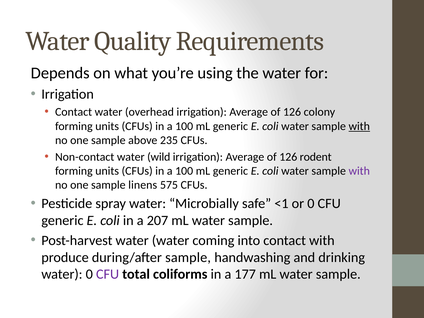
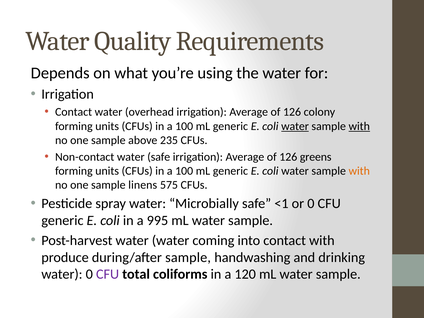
water underline: none -> present (295, 126)
water wild: wild -> safe (159, 157)
rodent: rodent -> greens (316, 157)
with colour: purple -> orange (359, 171)
207: 207 -> 995 (157, 221)
177: 177 -> 120 (245, 274)
